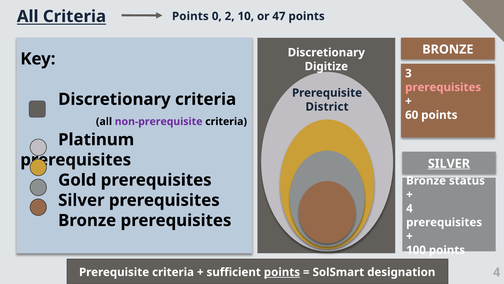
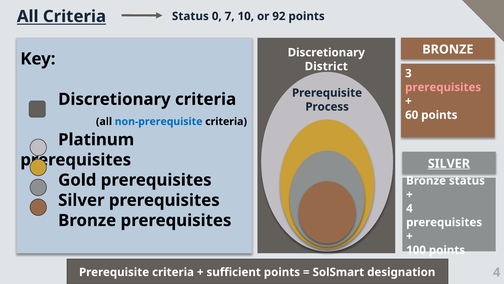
Criteria Points: Points -> Status (190, 16)
2: 2 -> 7 (230, 16)
47: 47 -> 92 (279, 16)
Digitize: Digitize -> District (326, 66)
District: District -> Process (327, 107)
non-prerequisite colour: purple -> blue (159, 121)
points underline: present -> none (282, 272)
